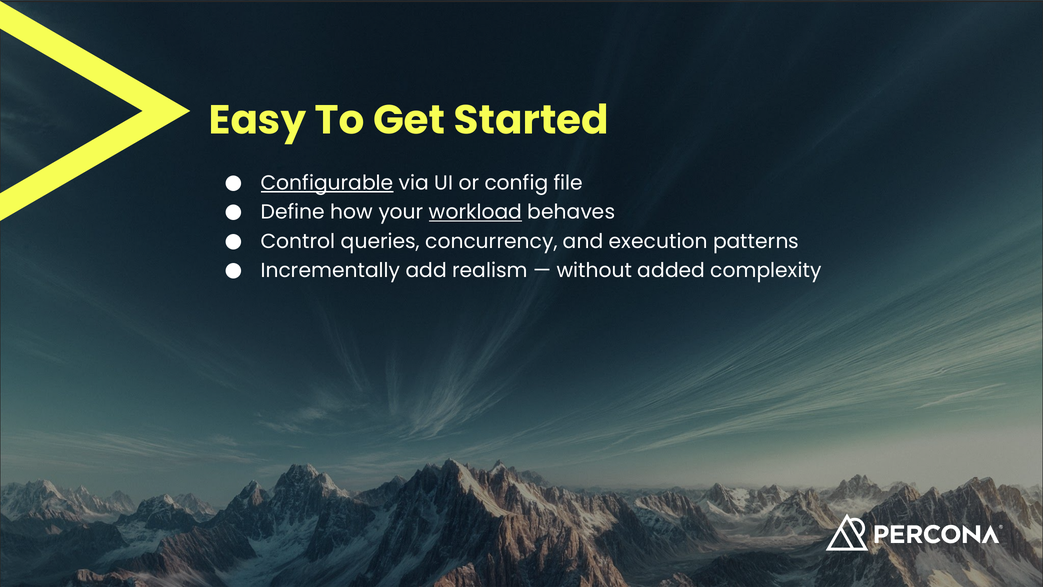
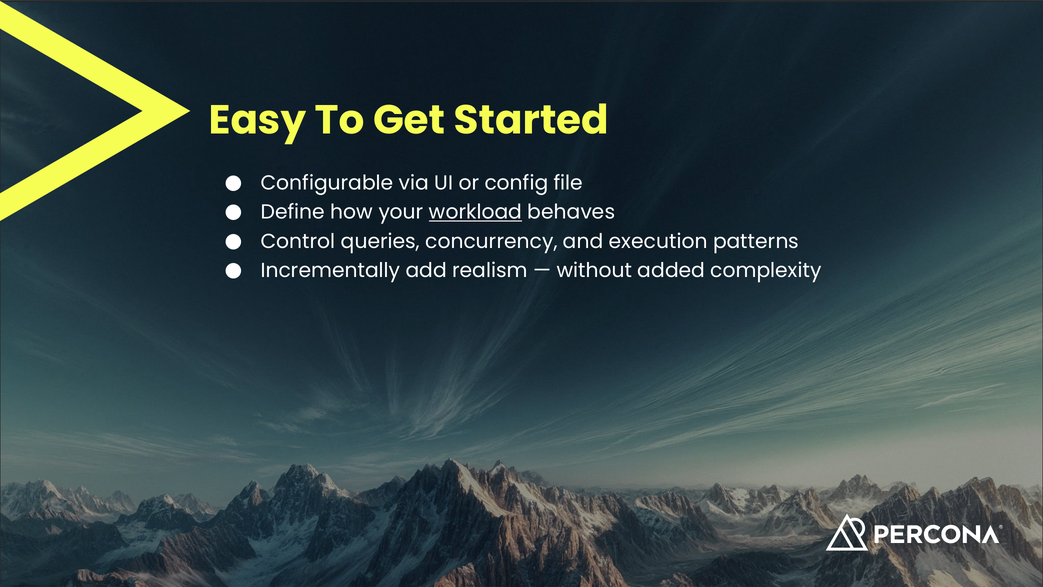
Configurable underline: present -> none (327, 183)
